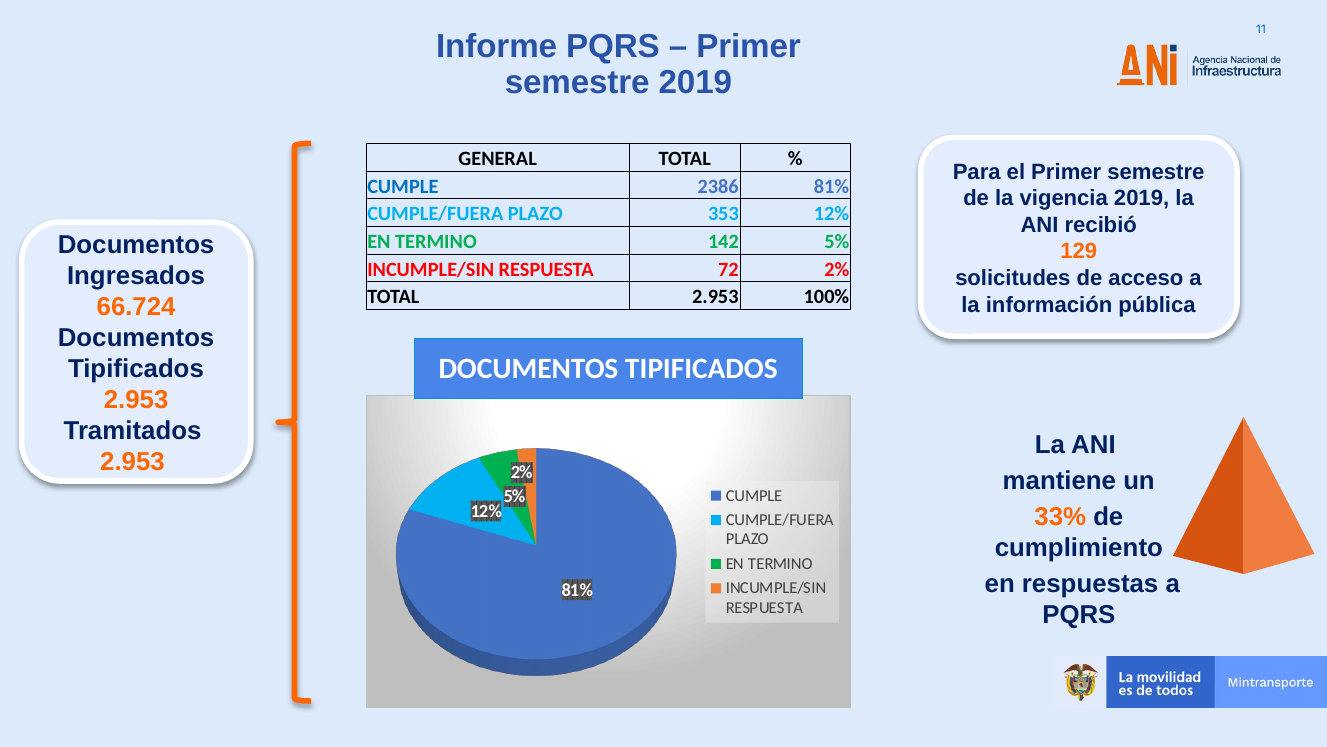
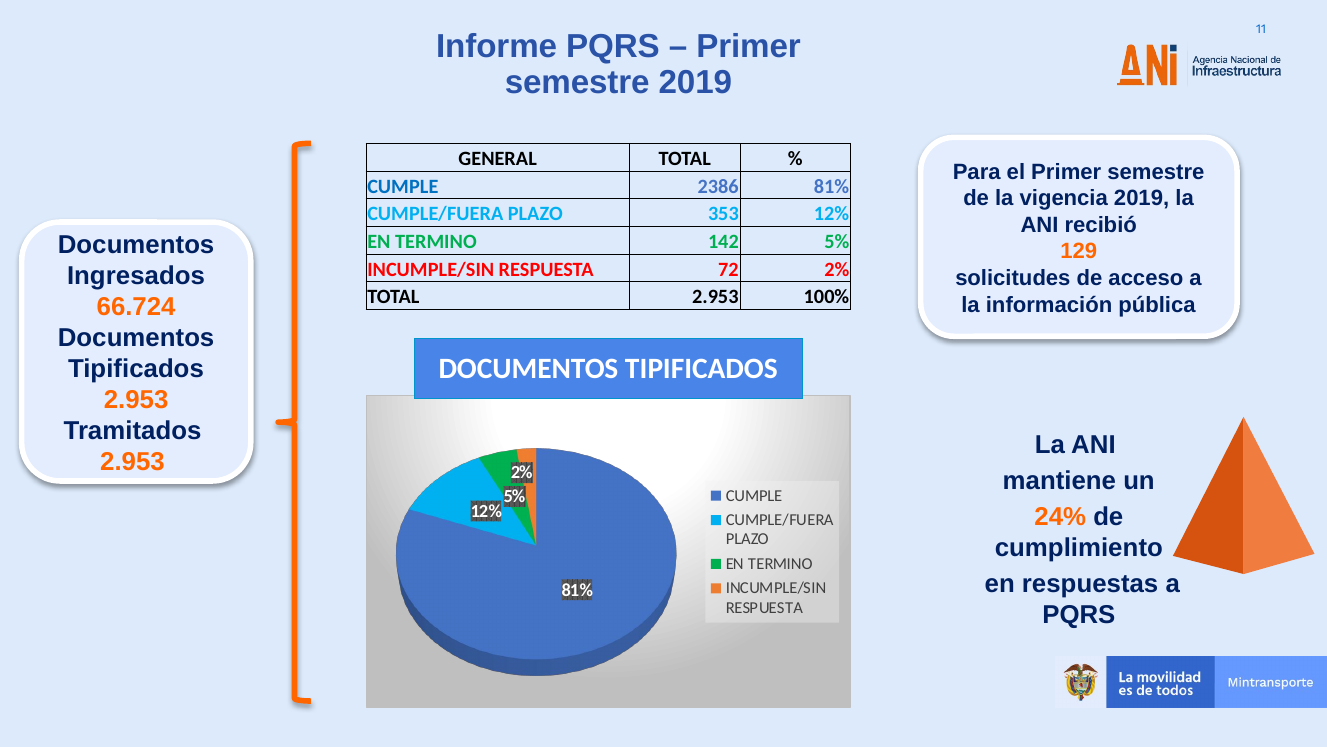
33%: 33% -> 24% (1060, 516)
